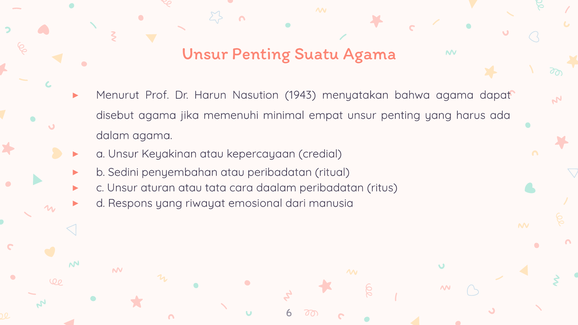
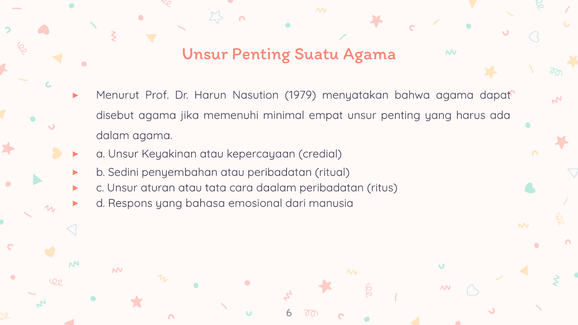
1943: 1943 -> 1979 (300, 95)
riwayat: riwayat -> bahasa (205, 203)
